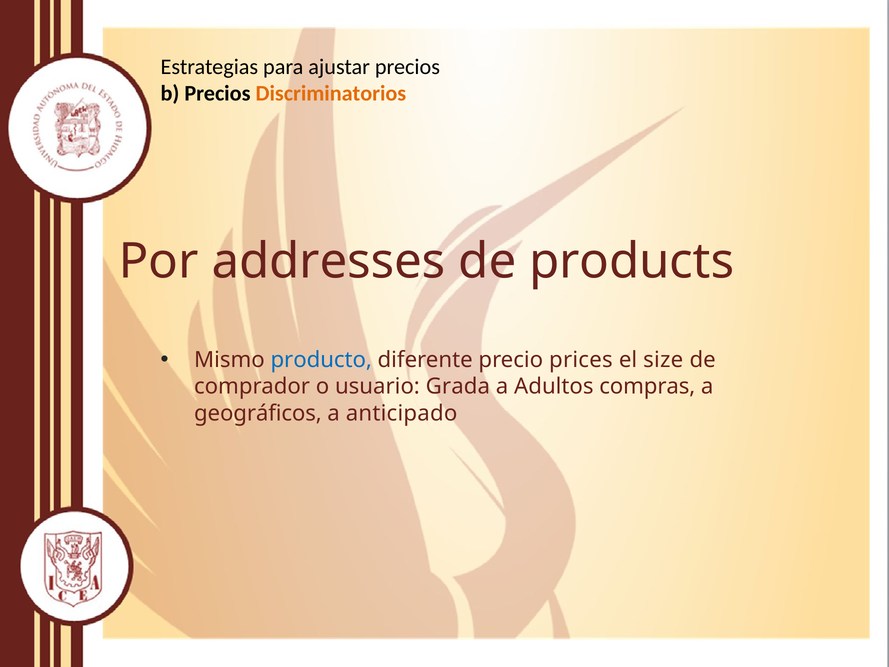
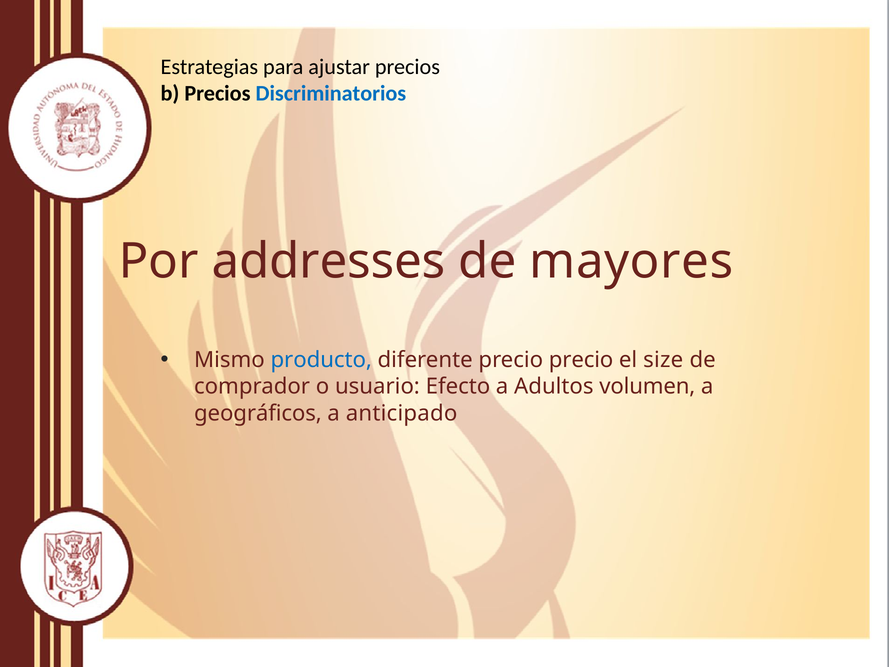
Discriminatorios colour: orange -> blue (331, 93)
products: products -> mayores (631, 261)
precio prices: prices -> precio (581, 360)
Grada: Grada -> Efecto (458, 386)
compras: compras -> volumen (647, 386)
